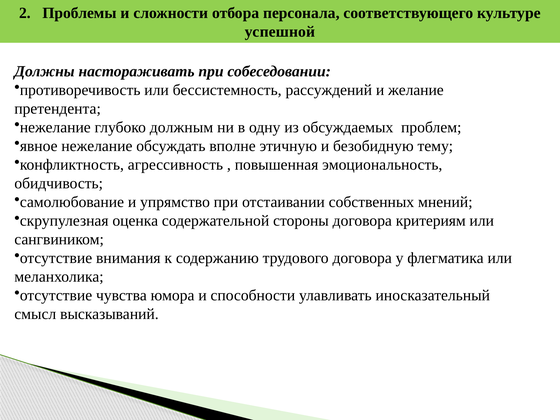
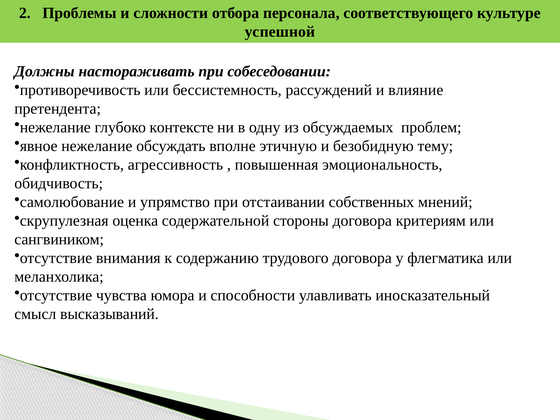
желание: желание -> влияние (416, 90)
должным: должным -> контексте (182, 127)
